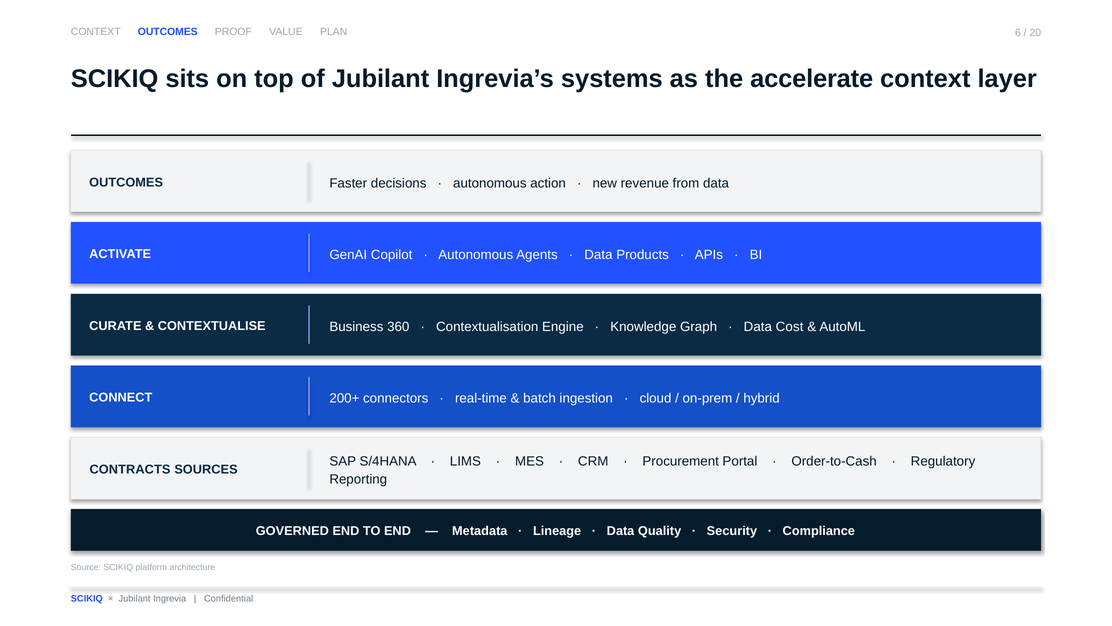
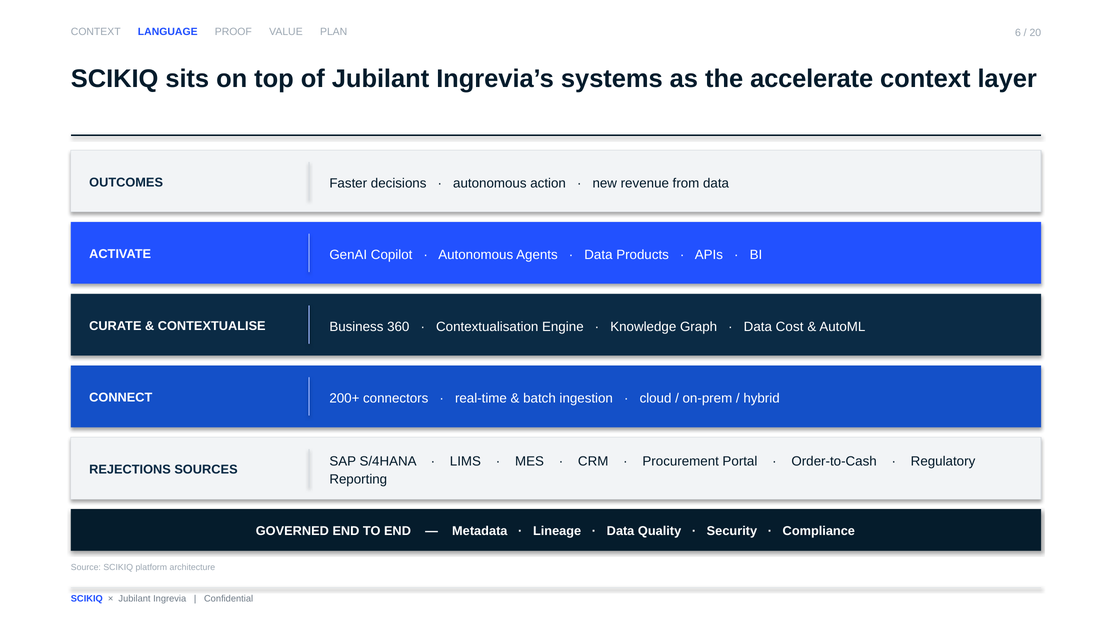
CONTEXT OUTCOMES: OUTCOMES -> LANGUAGE (168, 32)
CONTRACTS: CONTRACTS -> REJECTIONS (130, 469)
